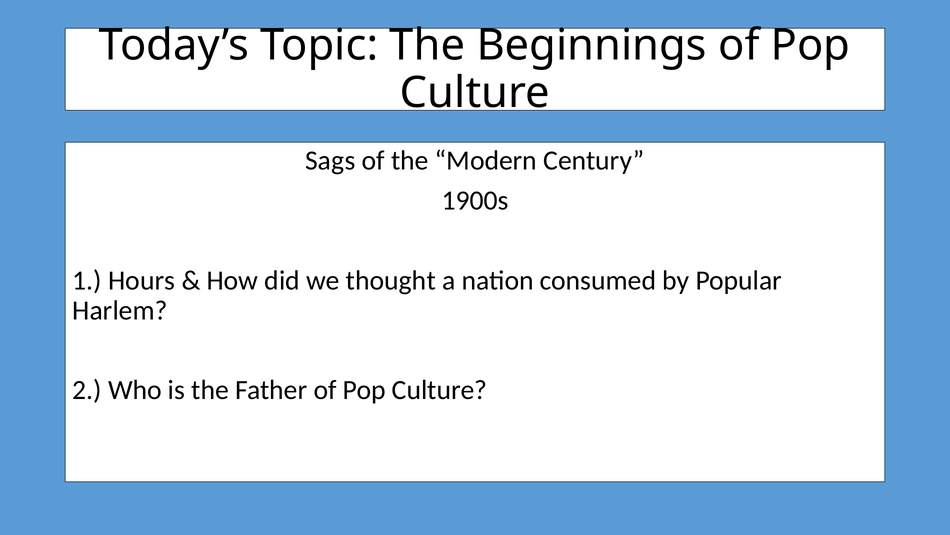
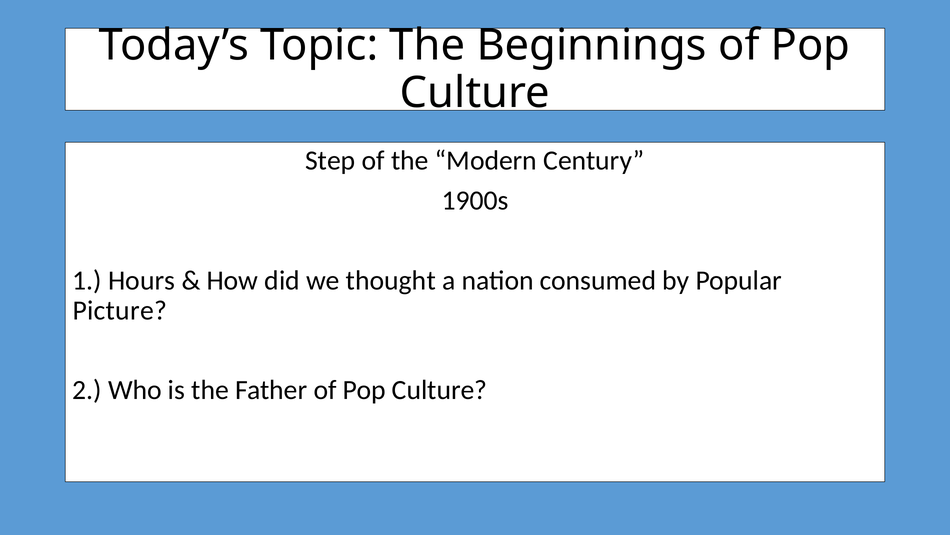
Sags: Sags -> Step (330, 161)
Harlem: Harlem -> Picture (120, 310)
